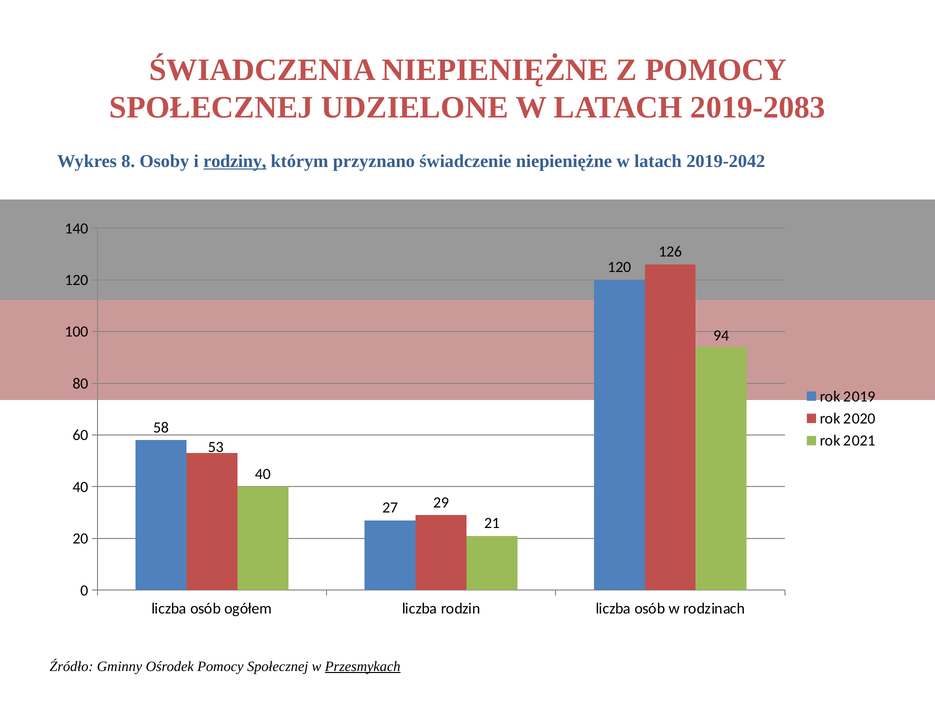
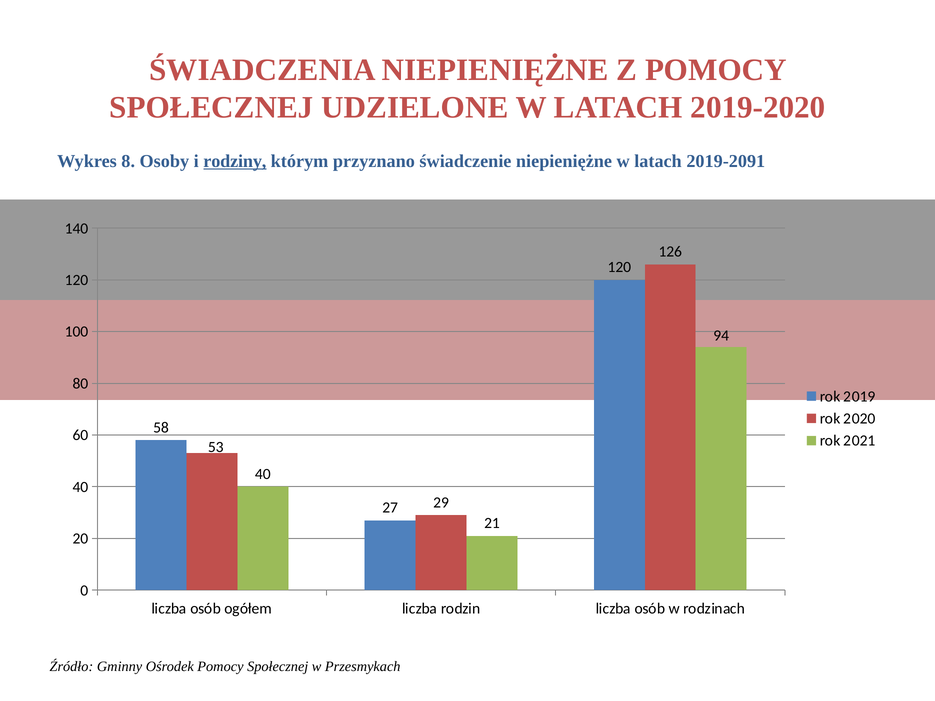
2019-2083: 2019-2083 -> 2019-2020 (758, 107)
2019-2042: 2019-2042 -> 2019-2091 (726, 161)
Przesmykach underline: present -> none (363, 667)
